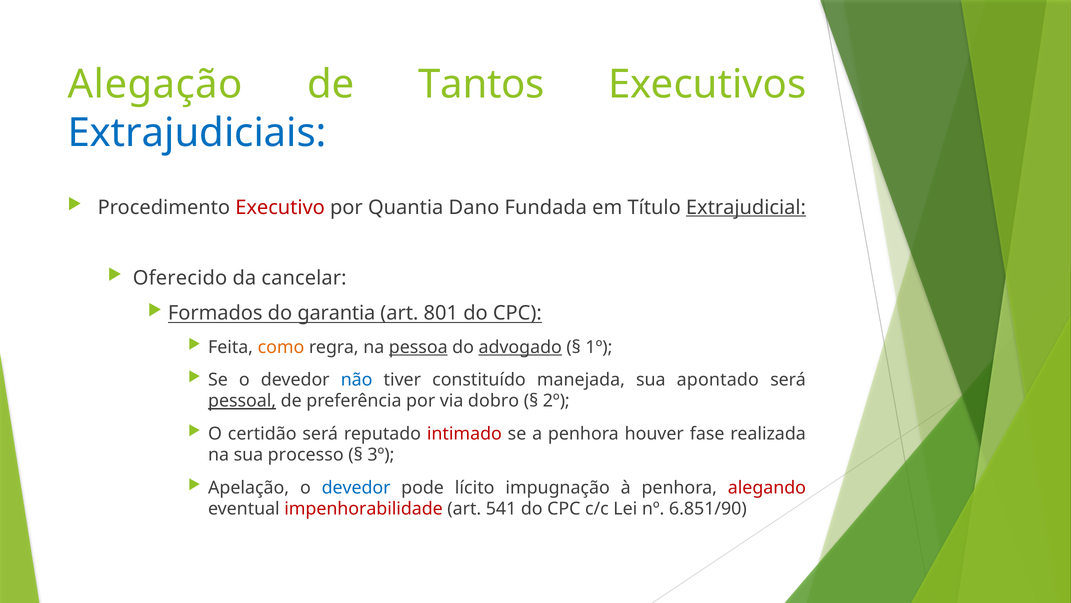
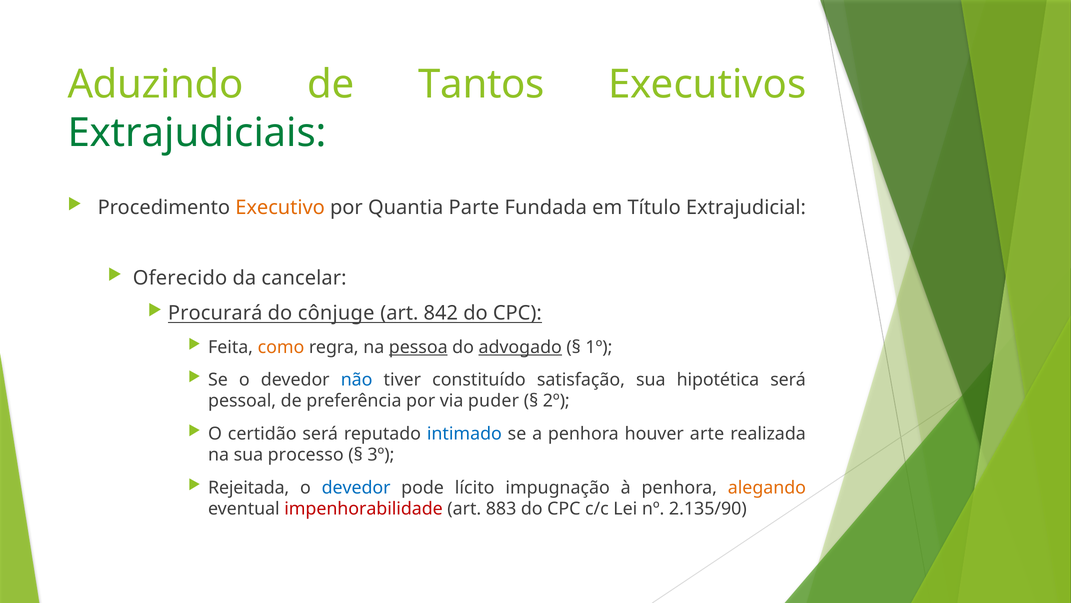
Alegação: Alegação -> Aduzindo (155, 84)
Extrajudiciais colour: blue -> green (197, 133)
Executivo colour: red -> orange (280, 207)
Dano: Dano -> Parte (474, 207)
Extrajudicial underline: present -> none (746, 207)
Formados: Formados -> Procurará (215, 313)
garantia: garantia -> cônjuge (336, 313)
801: 801 -> 842 (441, 313)
manejada: manejada -> satisfação (581, 379)
apontado: apontado -> hipotética (718, 379)
pessoal underline: present -> none (242, 401)
dobro: dobro -> puder (494, 401)
intimado colour: red -> blue (464, 433)
fase: fase -> arte (707, 433)
Apelação: Apelação -> Rejeitada (249, 487)
alegando colour: red -> orange (767, 487)
541: 541 -> 883 (501, 509)
6.851/90: 6.851/90 -> 2.135/90 (708, 509)
